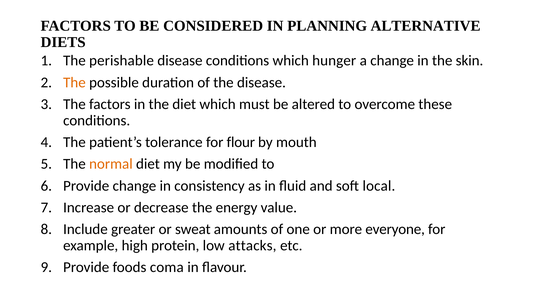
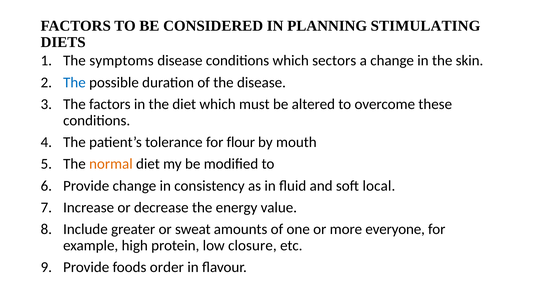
ALTERNATIVE: ALTERNATIVE -> STIMULATING (425, 26)
perishable: perishable -> symptoms (121, 61)
hunger: hunger -> sectors (334, 61)
The colour: orange -> blue (74, 82)
attacks: attacks -> closure (252, 245)
coma: coma -> order (167, 267)
